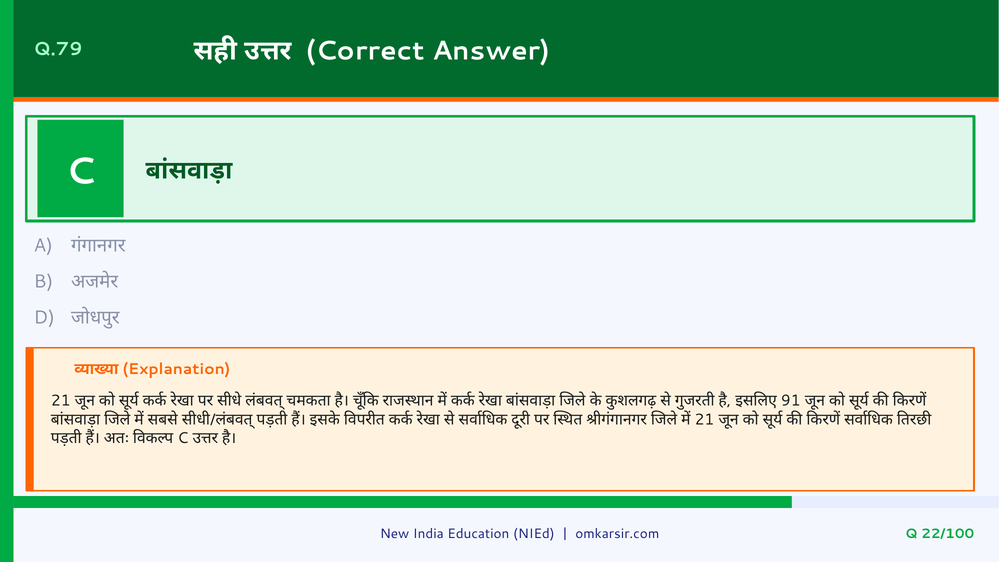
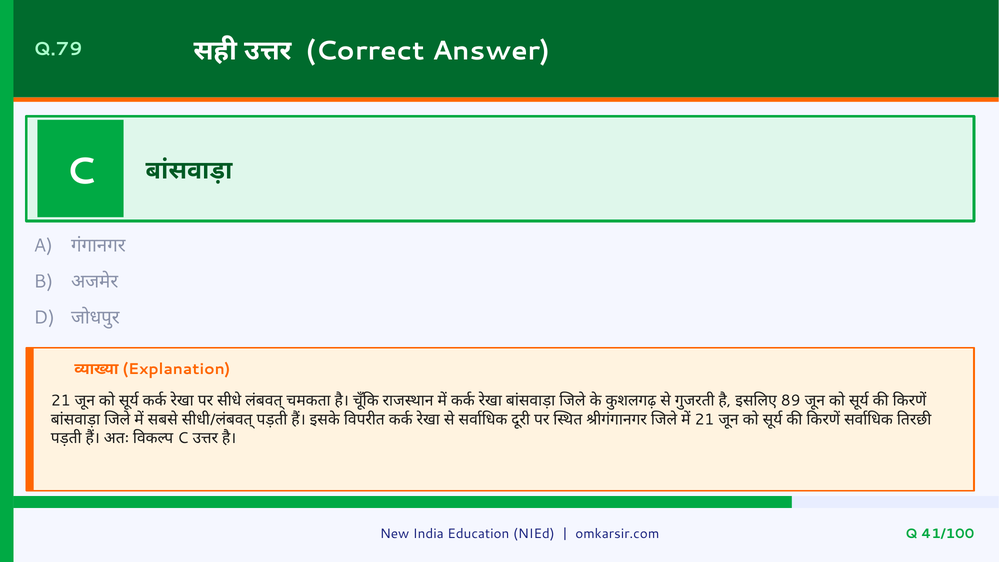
91: 91 -> 89 (791, 401)
22/100: 22/100 -> 41/100 (948, 534)
